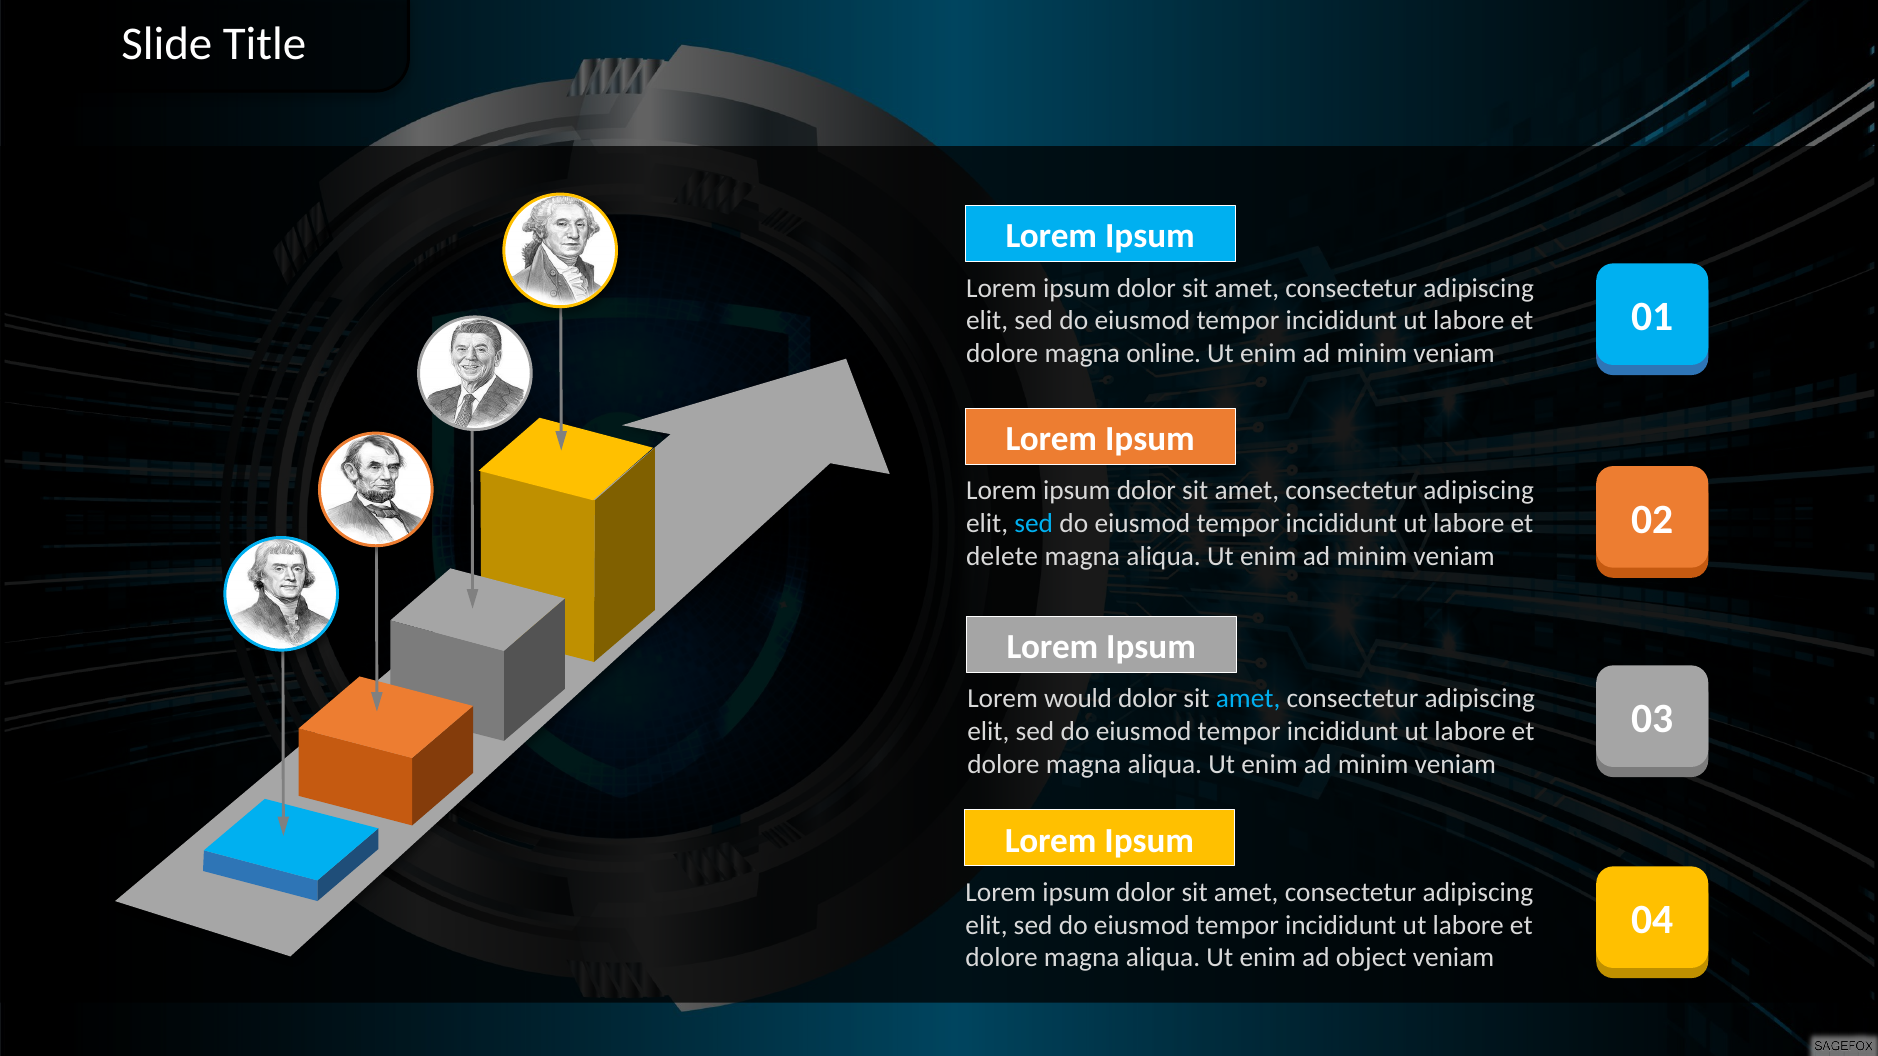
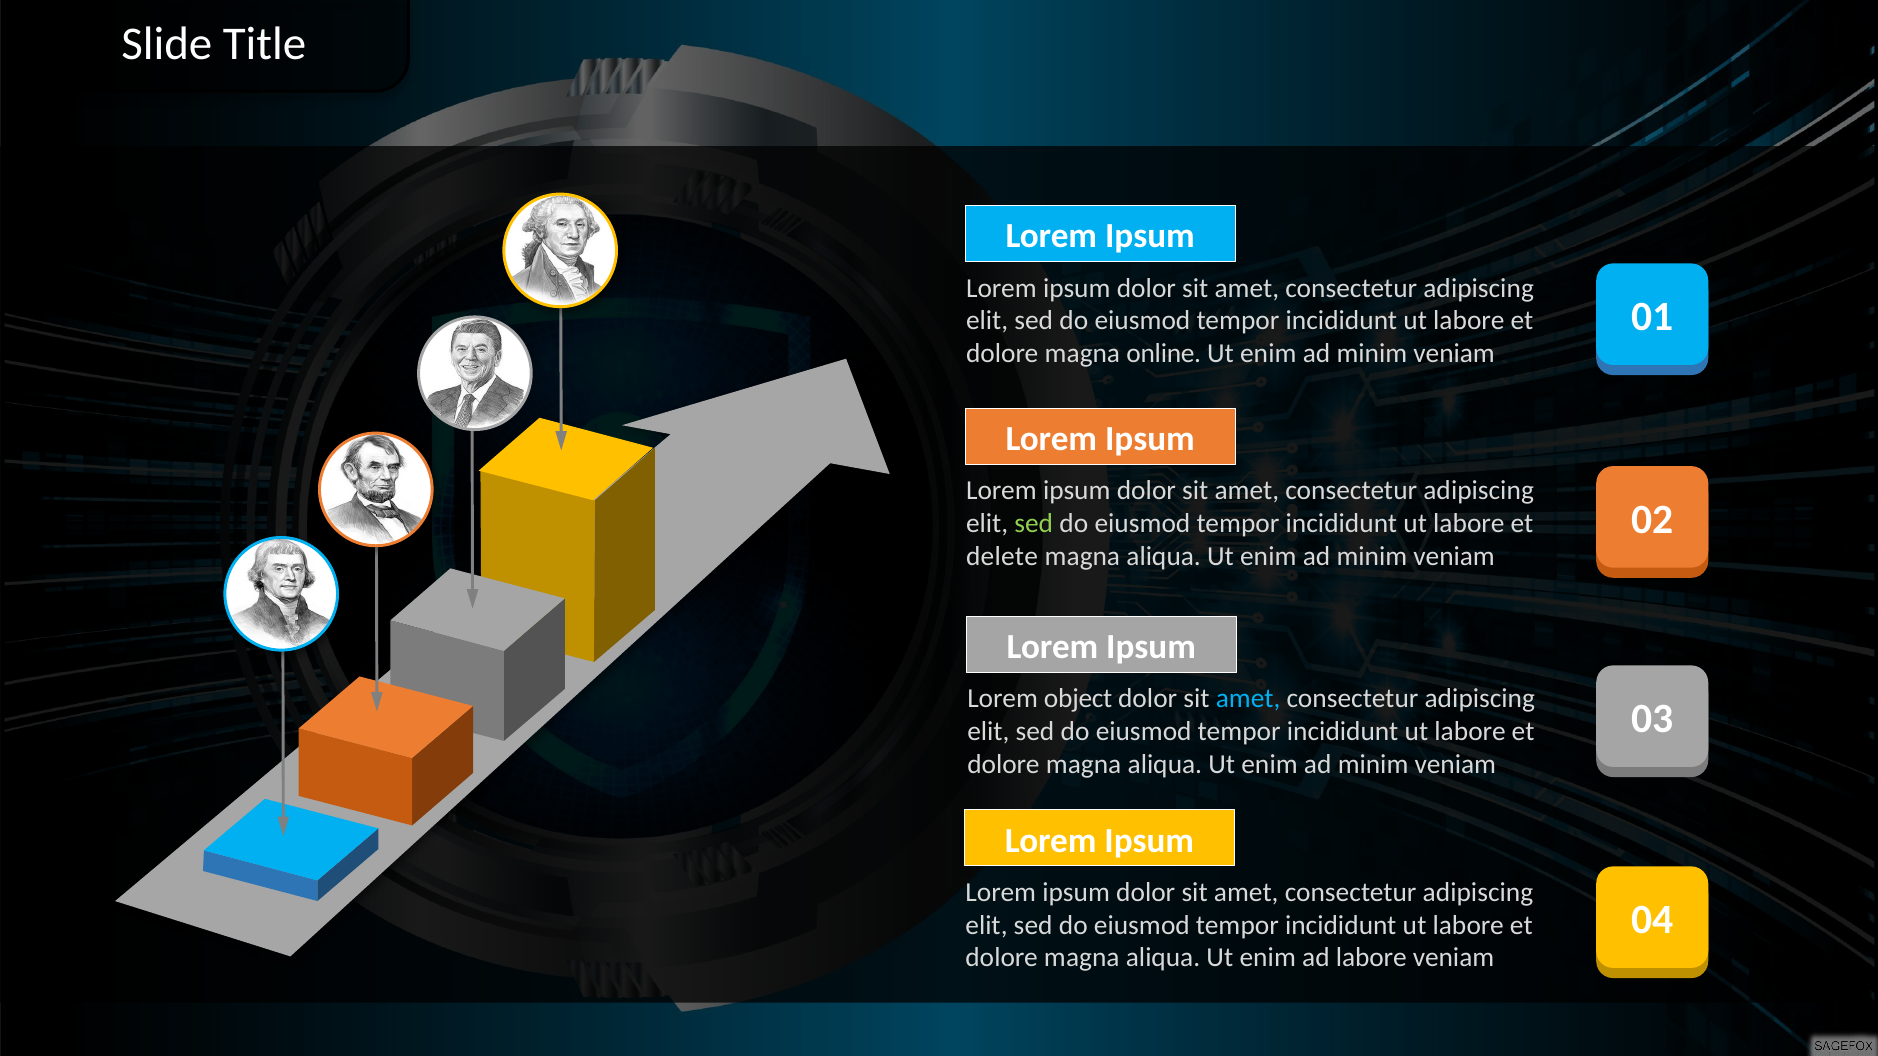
sed colour: light blue -> light green (1034, 524)
would: would -> object (1078, 699)
ad object: object -> labore (1371, 958)
